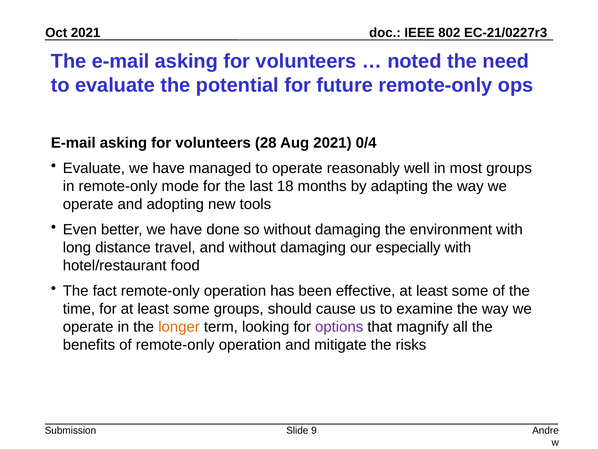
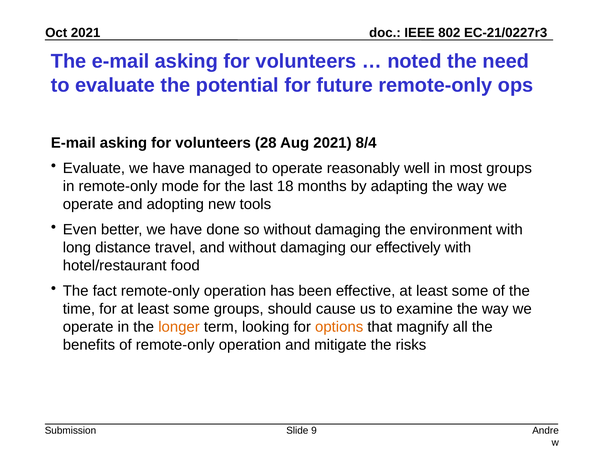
0/4: 0/4 -> 8/4 (366, 143)
especially: especially -> effectively (408, 247)
options colour: purple -> orange (339, 327)
